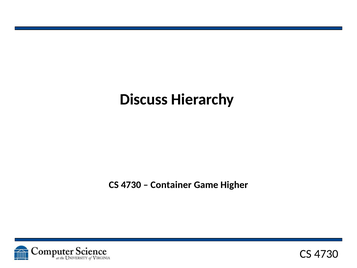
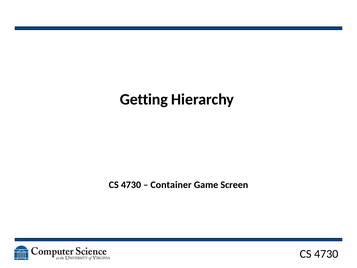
Discuss: Discuss -> Getting (144, 99)
Higher: Higher -> Screen (234, 185)
